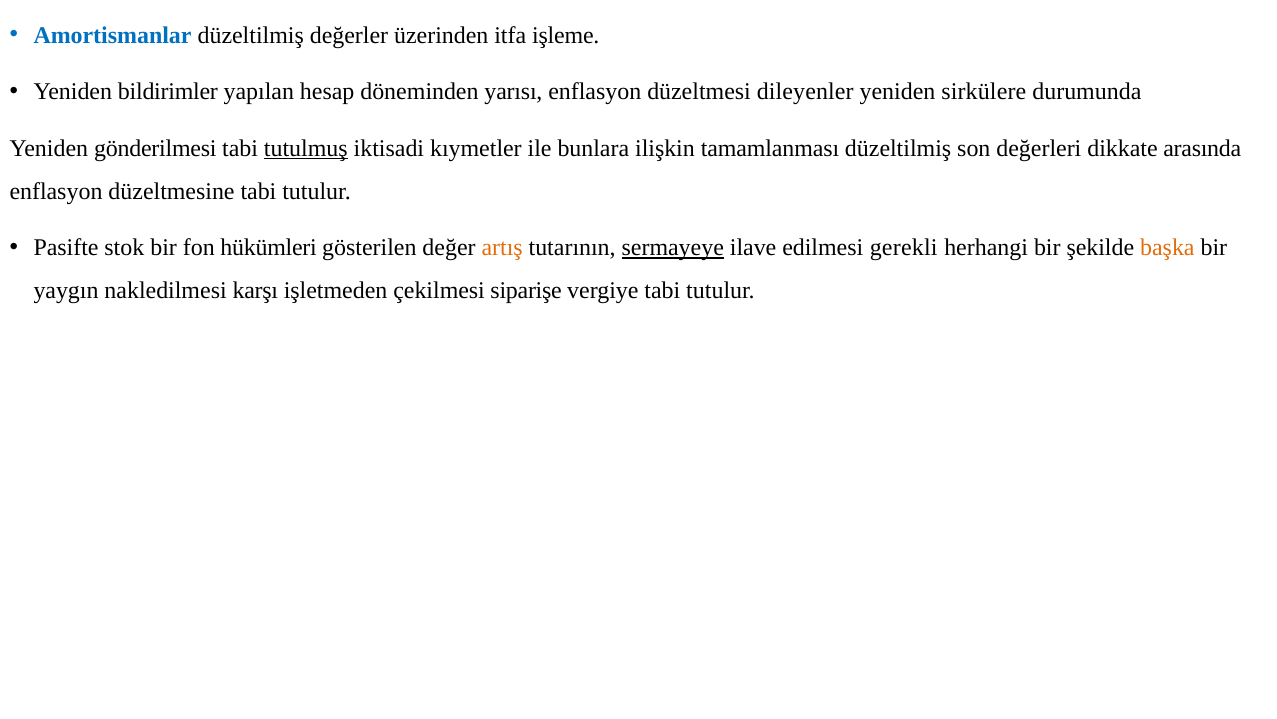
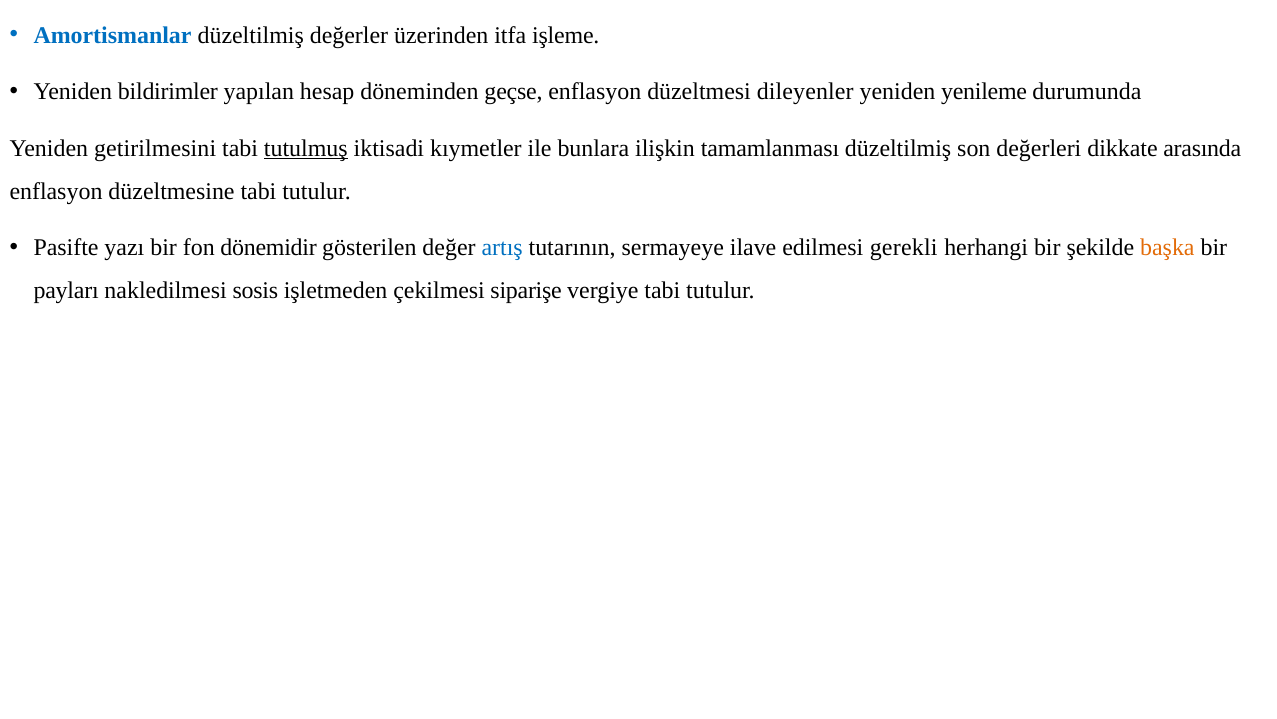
yarısı: yarısı -> geçse (514, 92)
sirkülere: sirkülere -> yenileme (984, 92)
gönderilmesi: gönderilmesi -> getirilmesini (155, 148)
stok: stok -> yazı (124, 248)
hükümleri: hükümleri -> dönemidir (269, 248)
artış colour: orange -> blue (502, 248)
sermayeye underline: present -> none (673, 248)
yaygın: yaygın -> payları (66, 291)
karşı: karşı -> sosis (255, 291)
